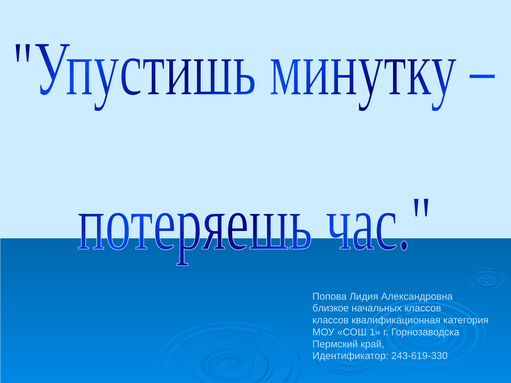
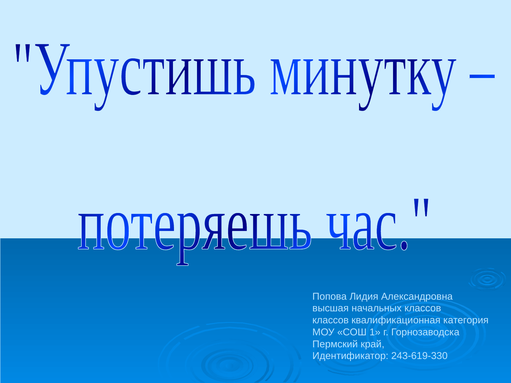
близкое: близкое -> высшая (331, 309)
